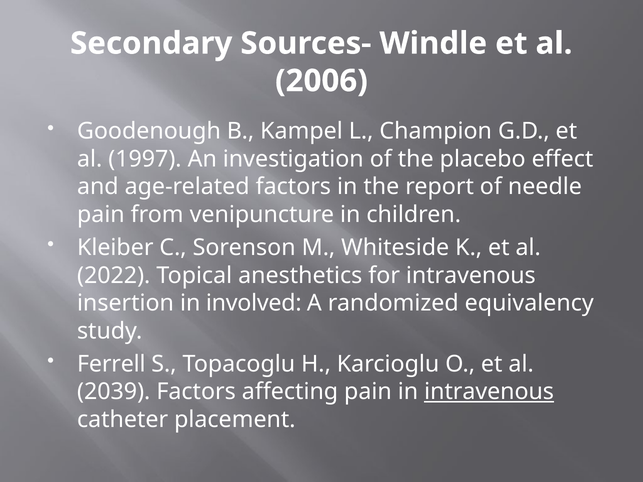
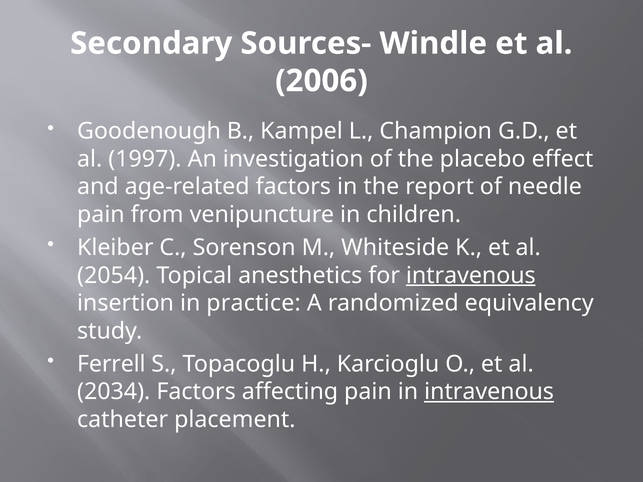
2022: 2022 -> 2054 (114, 275)
intravenous underline: none -> present (471, 275)
involved: involved -> practice (254, 303)
2039: 2039 -> 2034 (114, 392)
